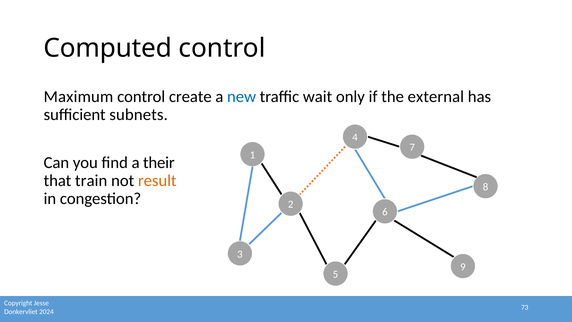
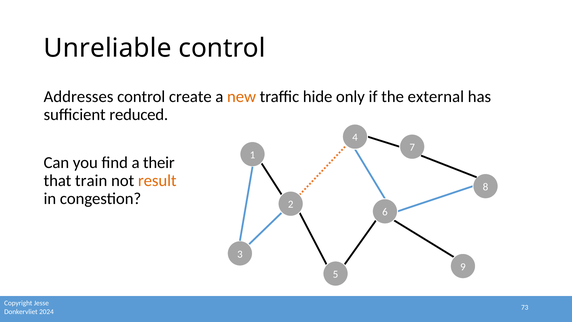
Computed: Computed -> Unreliable (108, 48)
Maximum: Maximum -> Addresses (79, 97)
new colour: blue -> orange (242, 97)
wait: wait -> hide (318, 97)
subnets: subnets -> reduced (139, 115)
